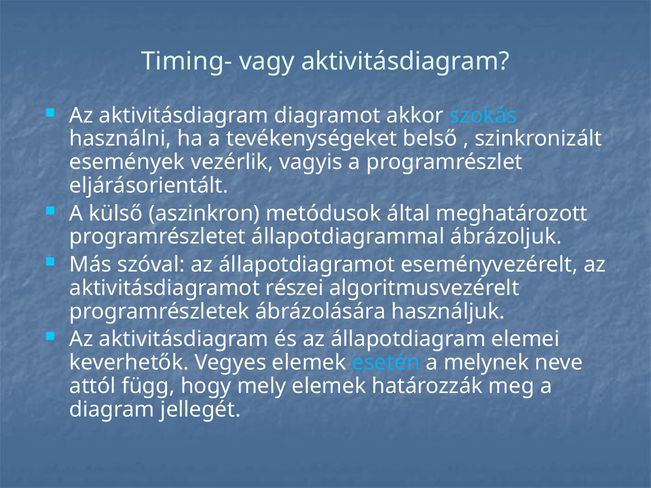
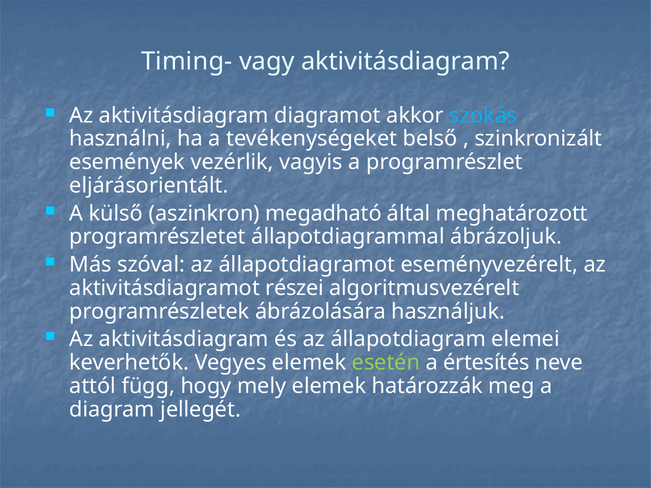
metódusok: metódusok -> megadható (324, 213)
esetén colour: light blue -> light green (386, 363)
melynek: melynek -> értesítés (486, 363)
